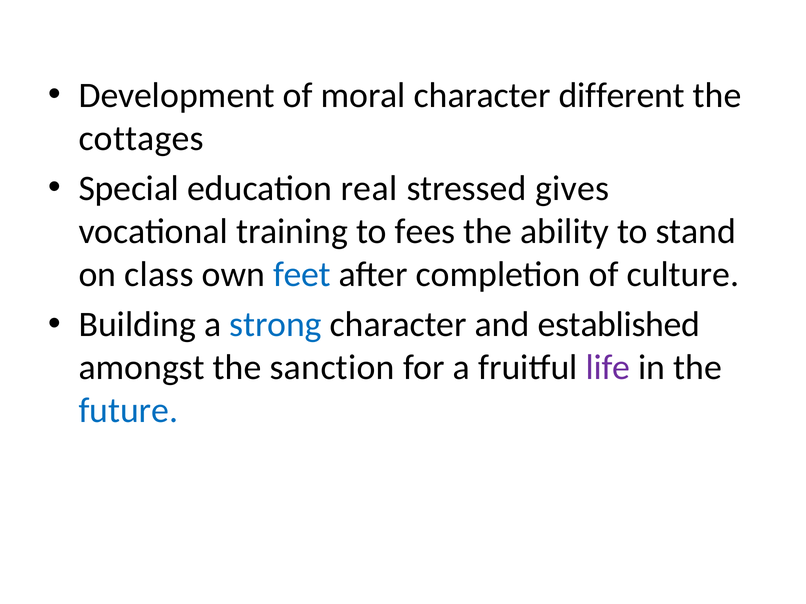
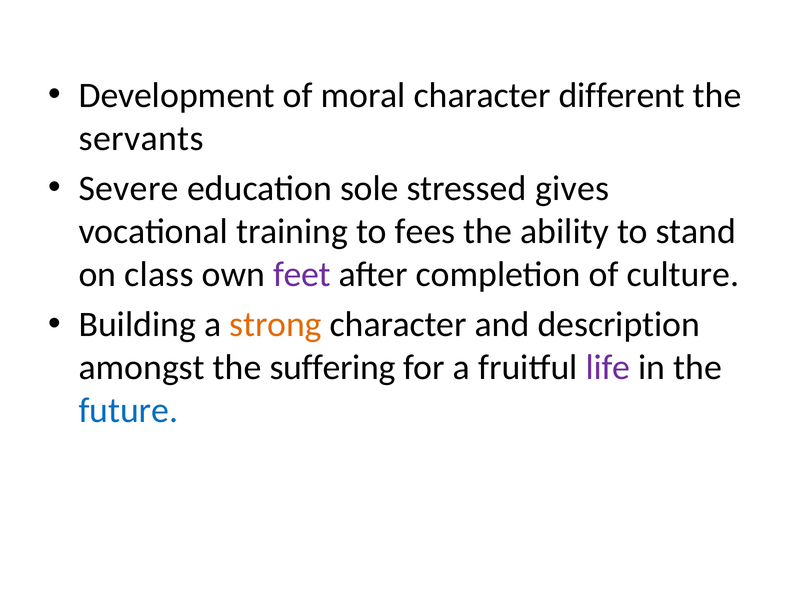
cottages: cottages -> servants (141, 138)
Special: Special -> Severe (129, 189)
real: real -> sole (369, 189)
feet colour: blue -> purple (302, 275)
strong colour: blue -> orange (276, 325)
established: established -> description (619, 325)
sanction: sanction -> suffering (333, 368)
